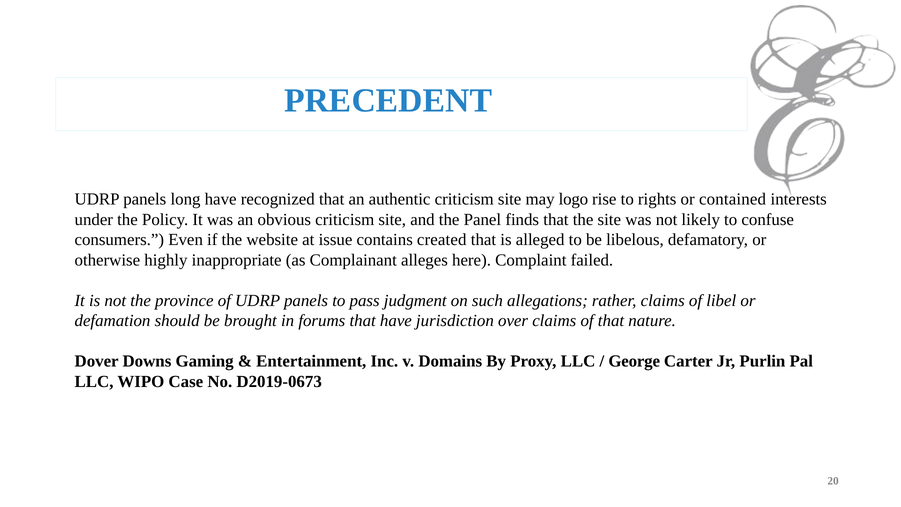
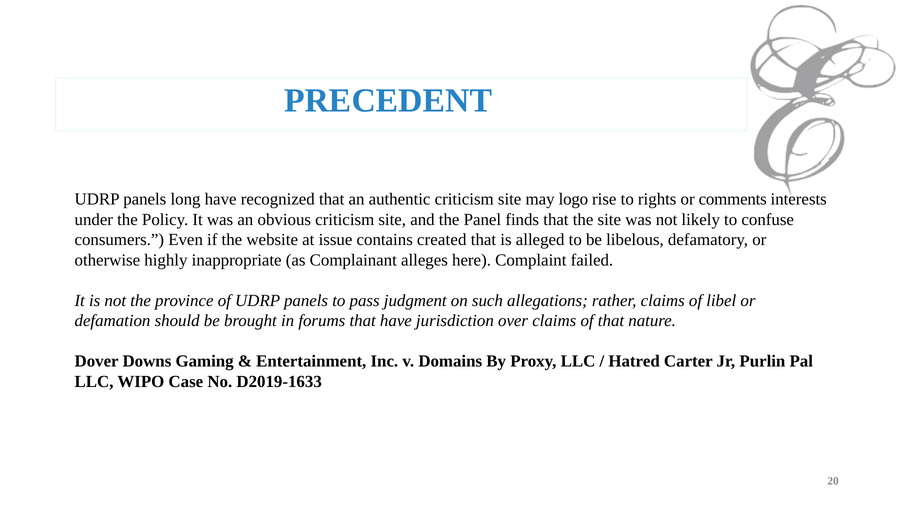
contained: contained -> comments (733, 199)
George: George -> Hatred (634, 361)
D2019-0673: D2019-0673 -> D2019-1633 (279, 382)
